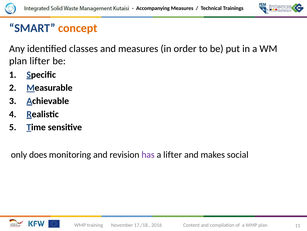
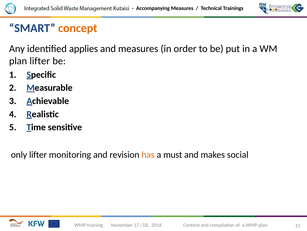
classes: classes -> applies (84, 49)
only does: does -> lifter (38, 154)
has colour: purple -> orange (148, 154)
a lifter: lifter -> must (173, 154)
